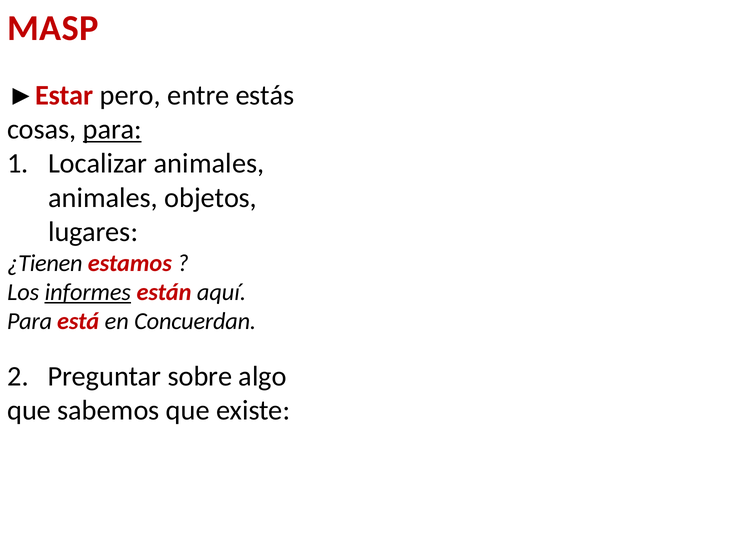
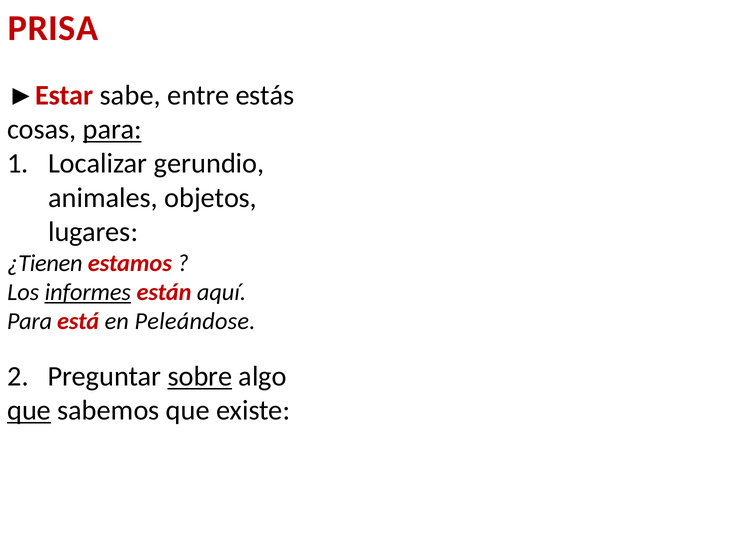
MASP: MASP -> PRISA (53, 28)
pero: pero -> sabe (130, 95)
Localizar animales: animales -> gerundio (209, 164)
Concuerdan: Concuerdan -> Peleándose (195, 321)
sobre underline: none -> present (200, 376)
que underline: none -> present (29, 410)
